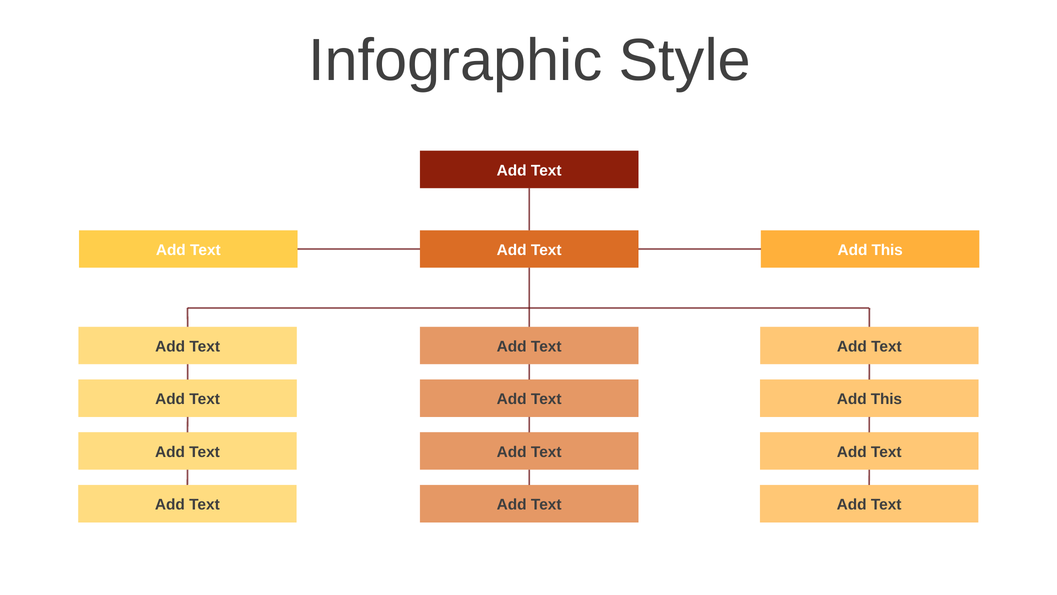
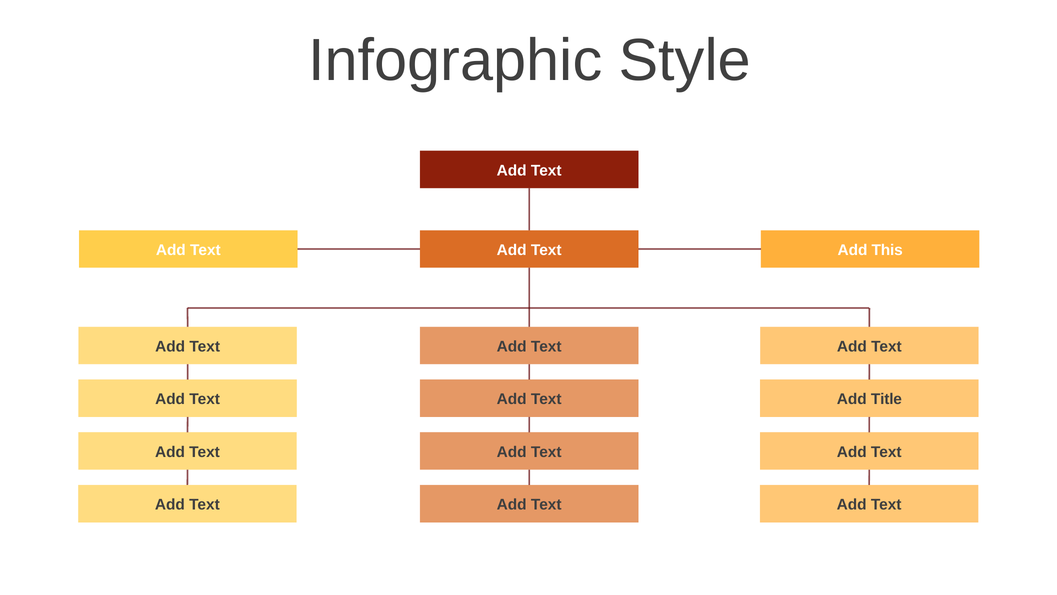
This: This -> Title (886, 399)
